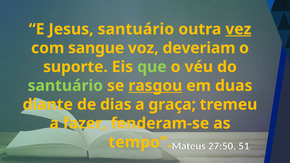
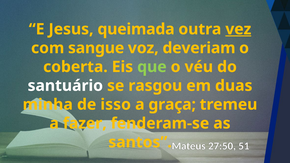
Jesus santuário: santuário -> queimada (136, 29)
suporte: suporte -> coberta (75, 67)
santuário colour: light green -> white (65, 86)
rasgou underline: present -> none (155, 86)
diante: diante -> minha (48, 105)
dias: dias -> isso (116, 105)
tempo: tempo -> santos (140, 142)
